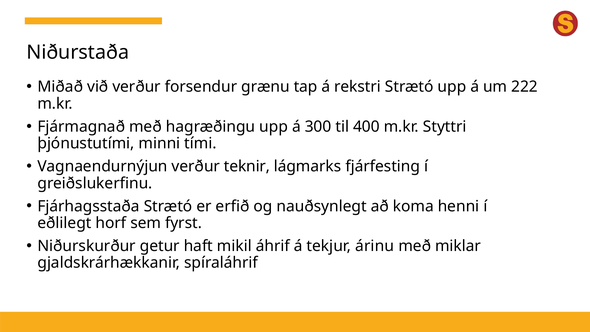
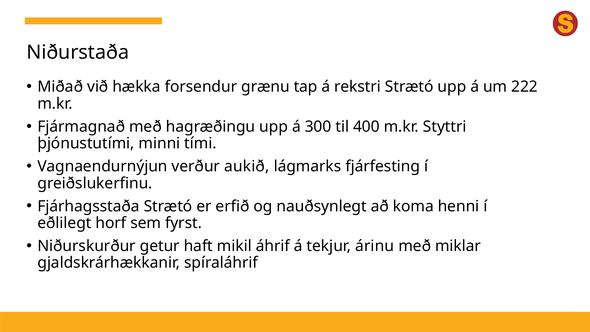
við verður: verður -> hækka (137, 87)
teknir: teknir -> aukið (247, 166)
